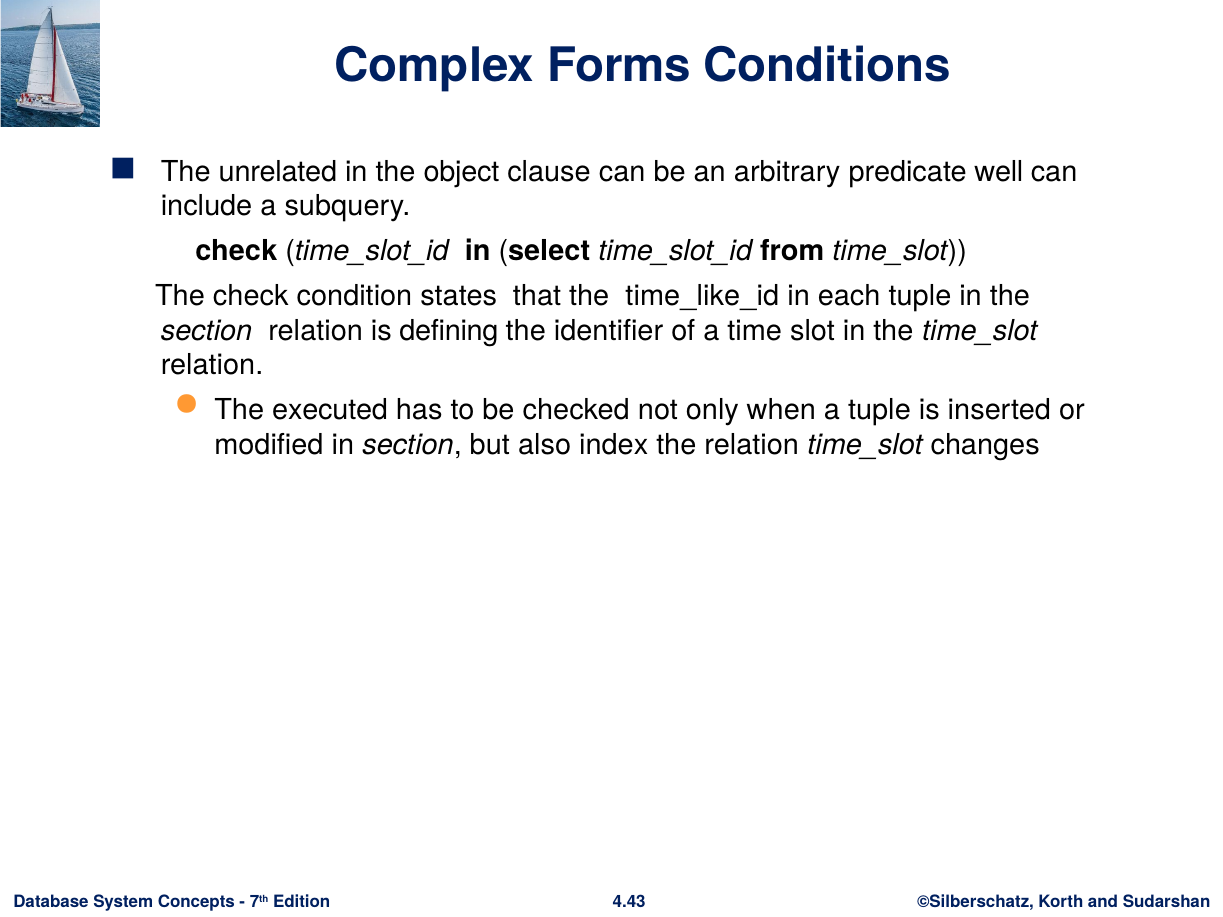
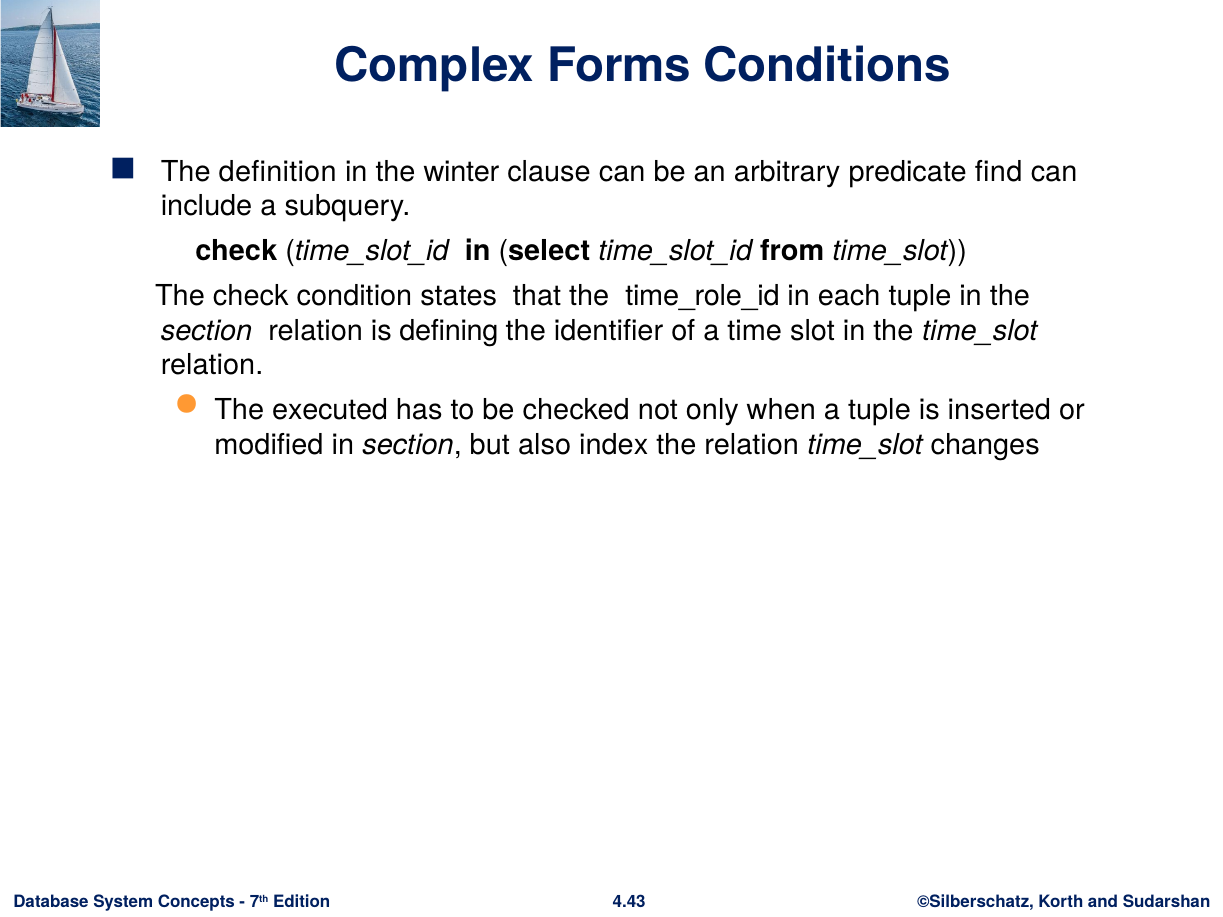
unrelated: unrelated -> definition (278, 172)
object: object -> winter (461, 172)
well: well -> find (999, 172)
time_like_id: time_like_id -> time_role_id (702, 296)
